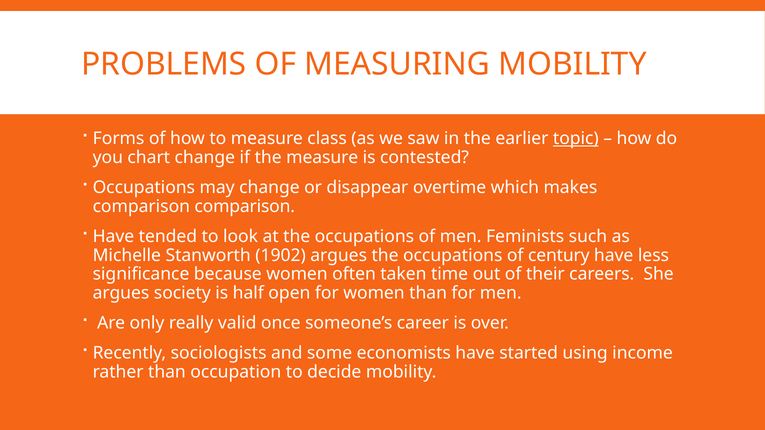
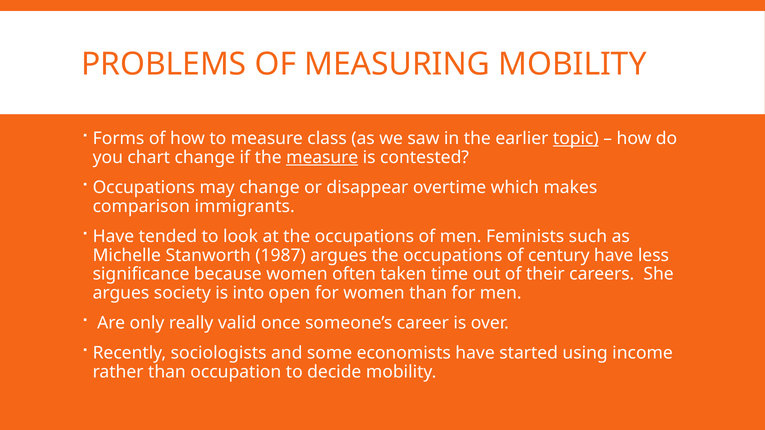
measure underline: none -> present (322, 157)
comparison comparison: comparison -> immigrants (245, 206)
1902: 1902 -> 1987 (281, 255)
half: half -> into (248, 293)
